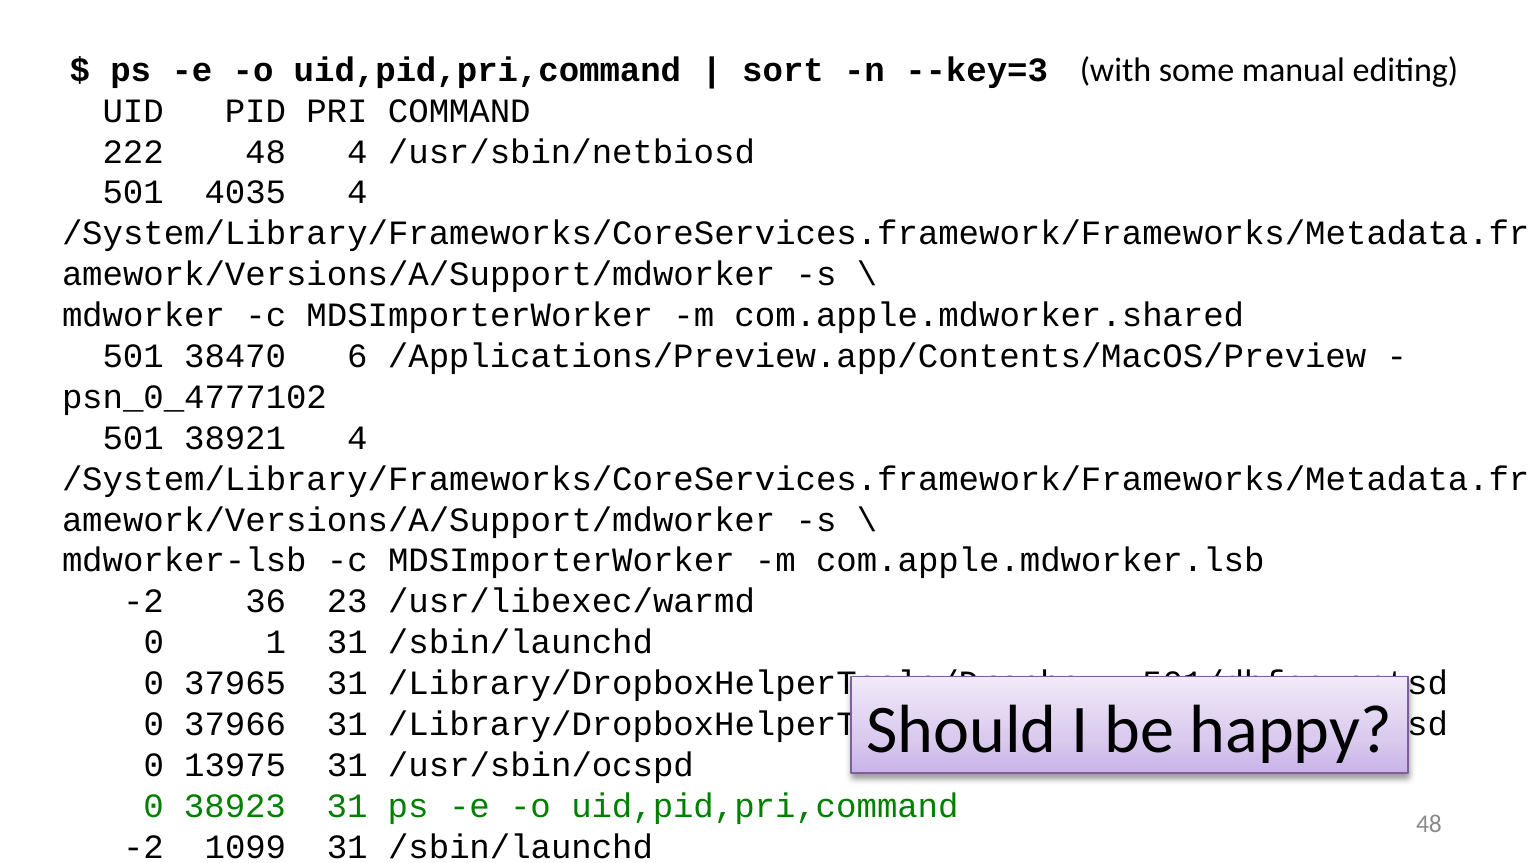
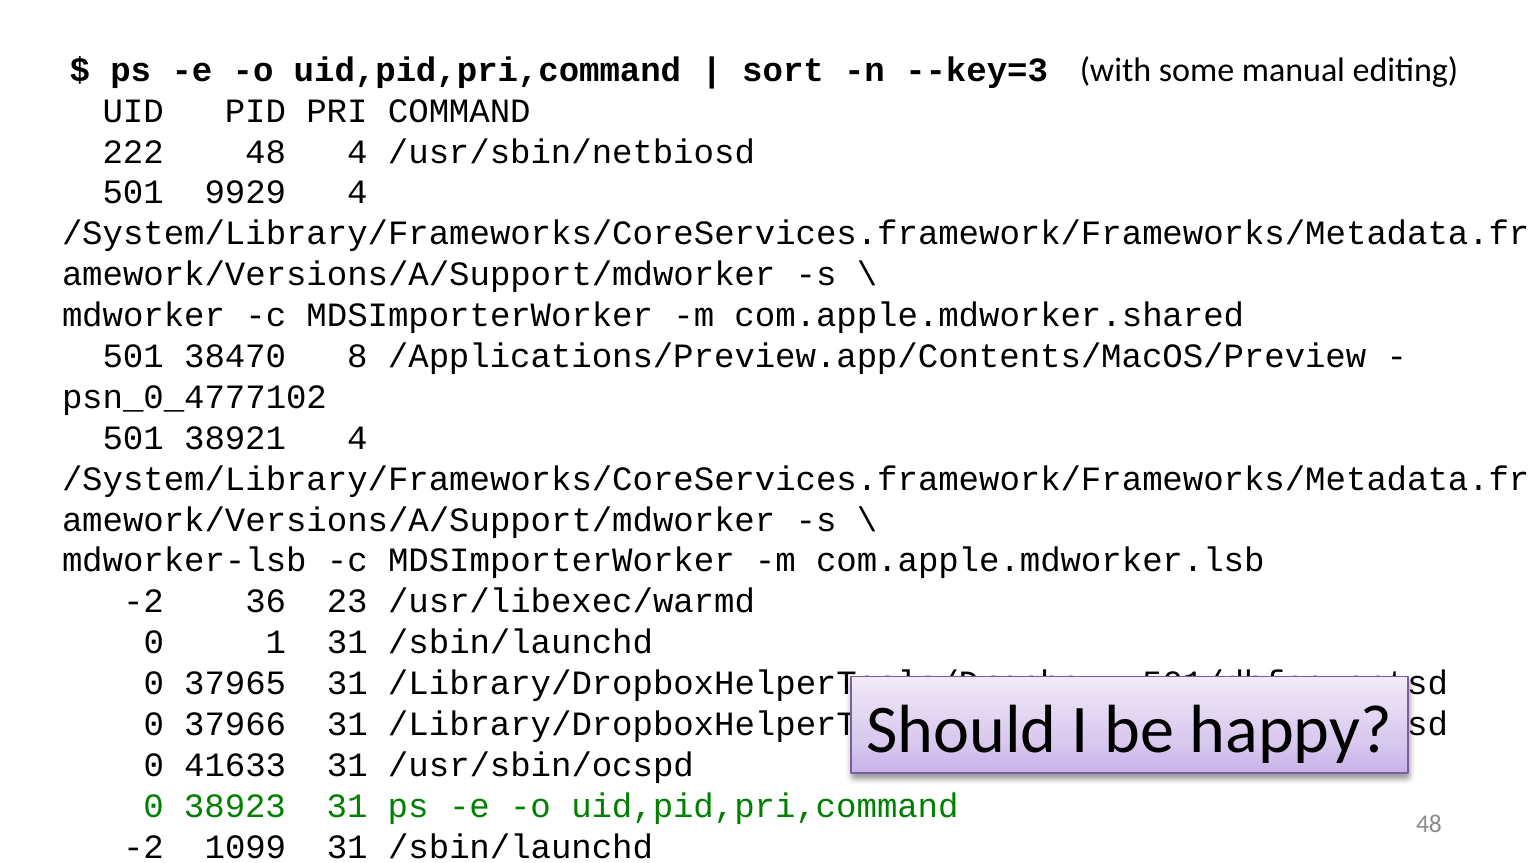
4035: 4035 -> 9929 (245, 193)
6: 6 -> 8 (357, 356)
13975: 13975 -> 41633 (235, 765)
